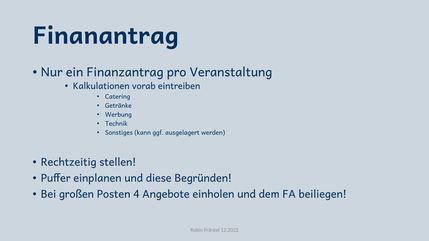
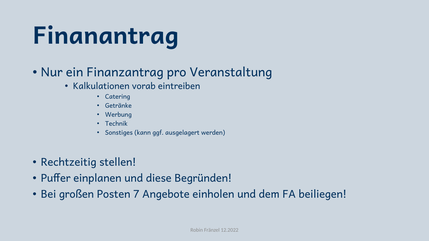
4: 4 -> 7 (136, 195)
